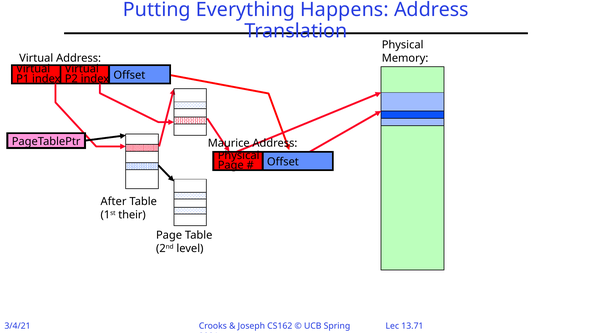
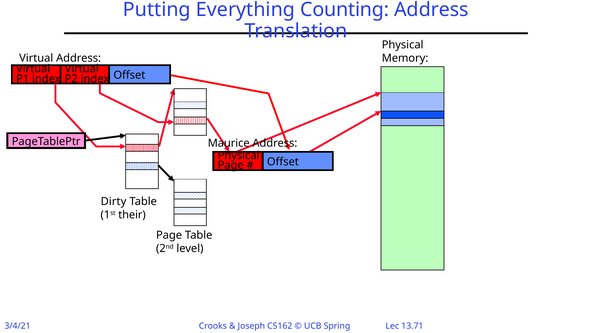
Happens: Happens -> Counting (345, 10)
After: After -> Dirty (114, 202)
